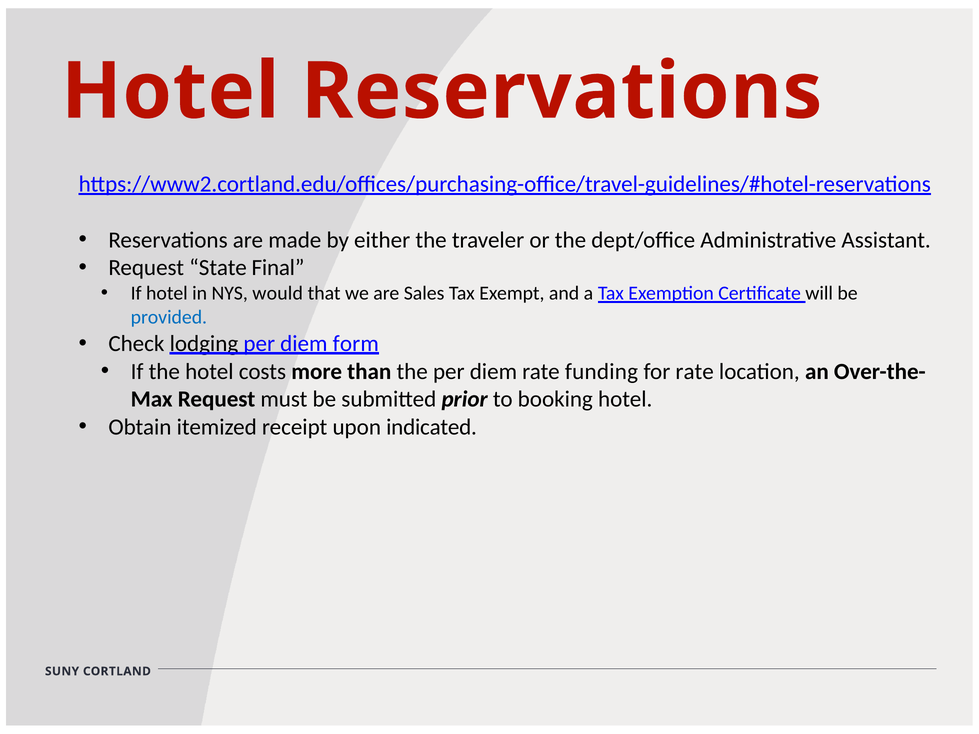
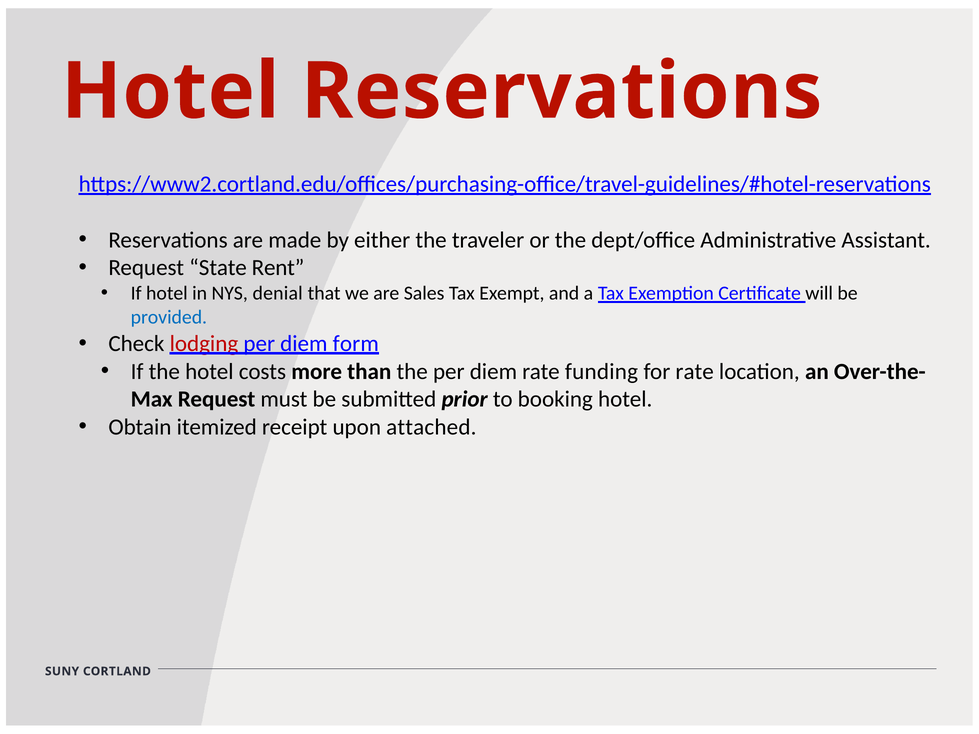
Final: Final -> Rent (278, 268)
would: would -> denial (278, 293)
lodging colour: black -> red (204, 344)
indicated: indicated -> attached (431, 427)
